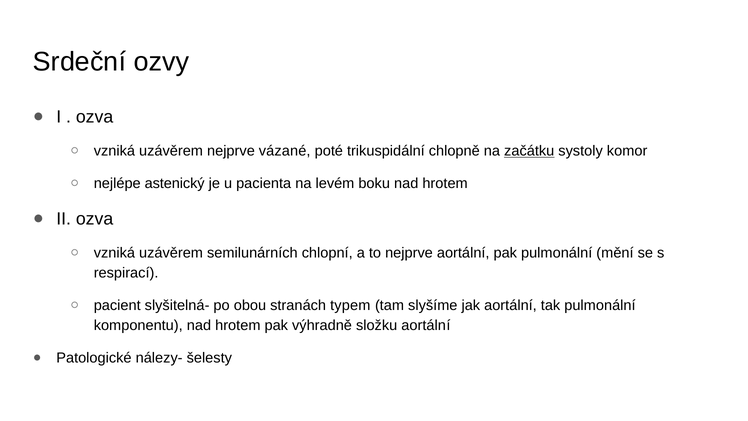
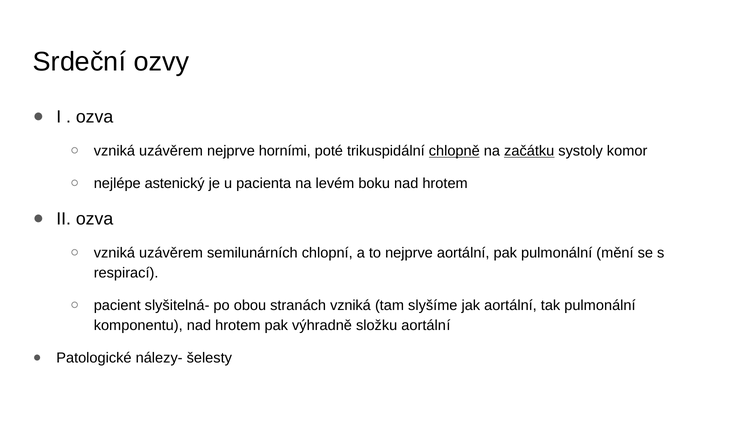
vázané: vázané -> horními (285, 151)
chlopně underline: none -> present (454, 151)
stranách typem: typem -> vzniká (350, 305)
